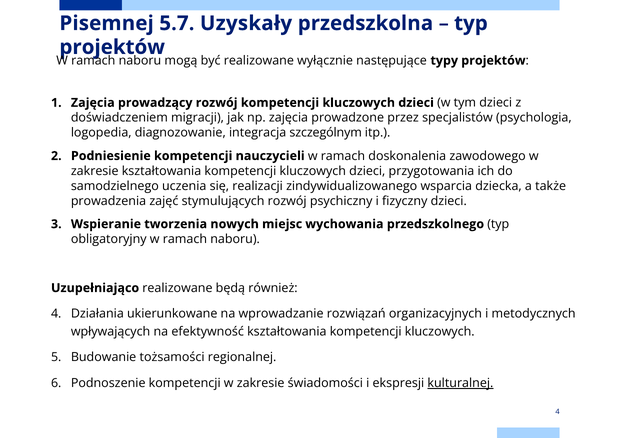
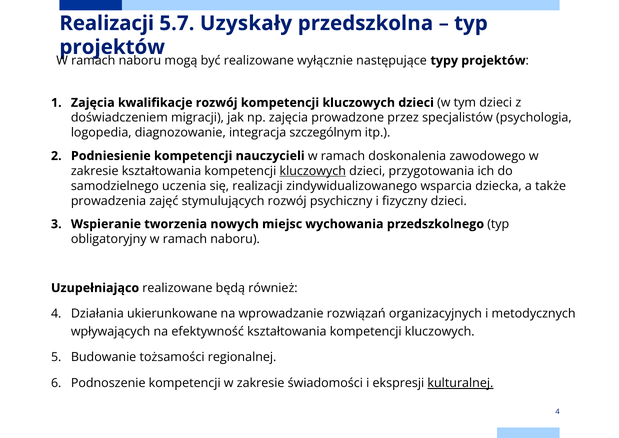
Pisemnej: Pisemnej -> Realizacji (107, 23)
prowadzący: prowadzący -> kwalifikacje (155, 103)
kluczowych underline: none -> present (313, 171)
